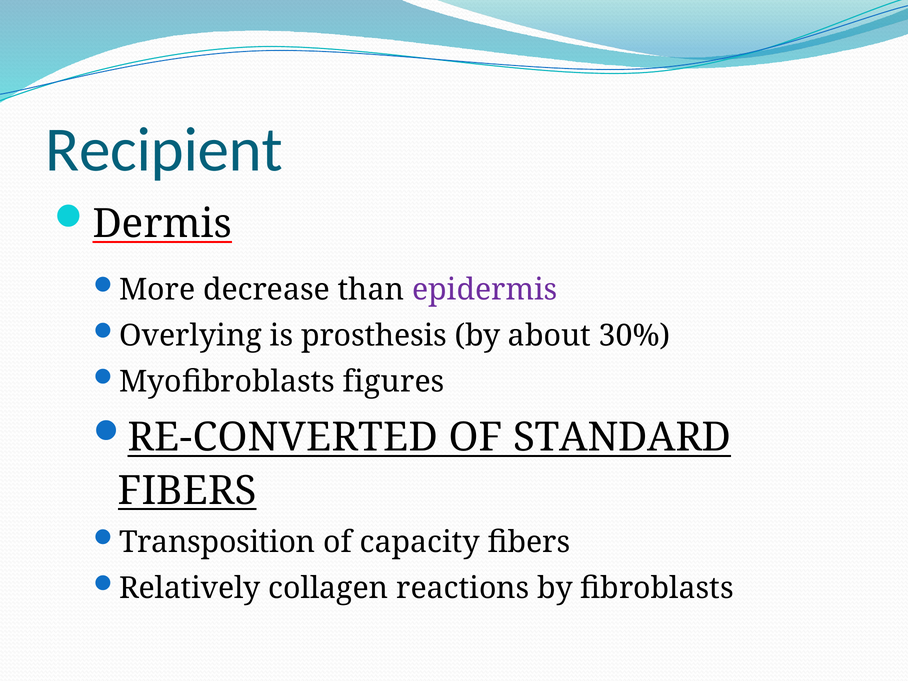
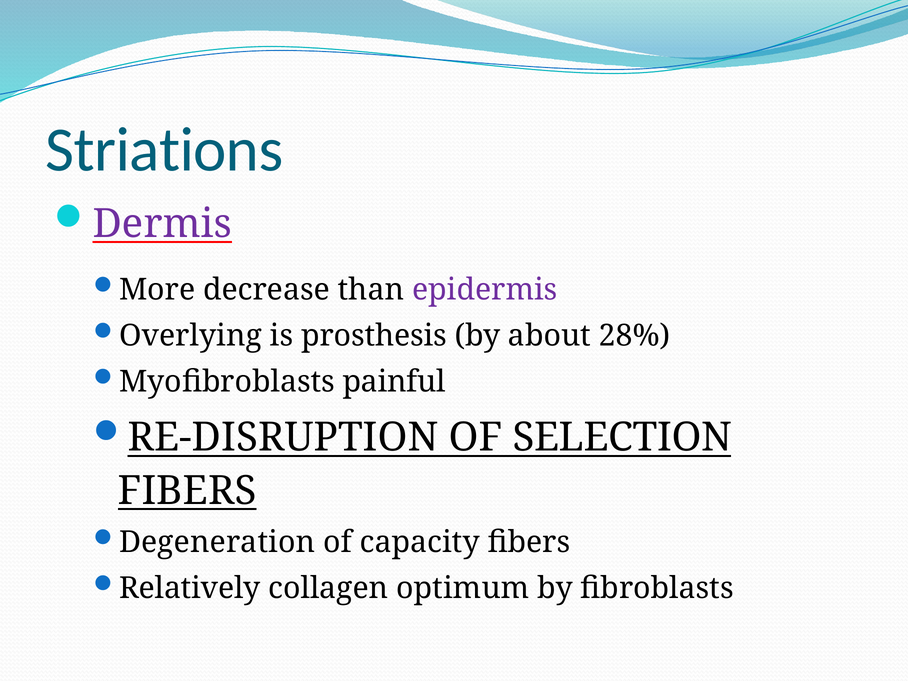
Recipient: Recipient -> Striations (164, 150)
Dermis colour: black -> purple (162, 224)
30%: 30% -> 28% (634, 336)
figures: figures -> painful (394, 382)
RE-CONVERTED: RE-CONVERTED -> RE-DISRUPTION (283, 437)
STANDARD: STANDARD -> SELECTION (622, 437)
Transposition: Transposition -> Degeneration (217, 542)
reactions: reactions -> optimum (463, 588)
